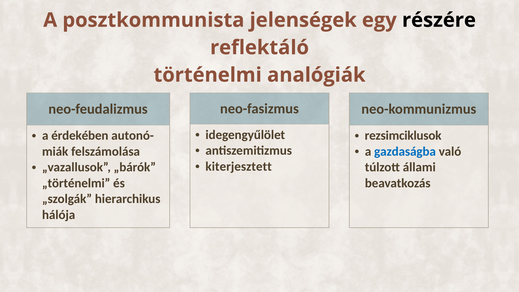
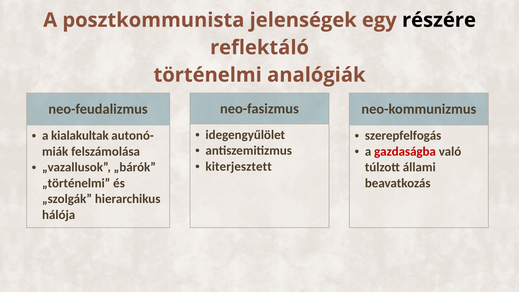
érdekében: érdekében -> kialakultak (80, 136)
rezsimciklusok: rezsimciklusok -> szerepfelfogás (403, 136)
gazdaságba colour: blue -> red (405, 151)
